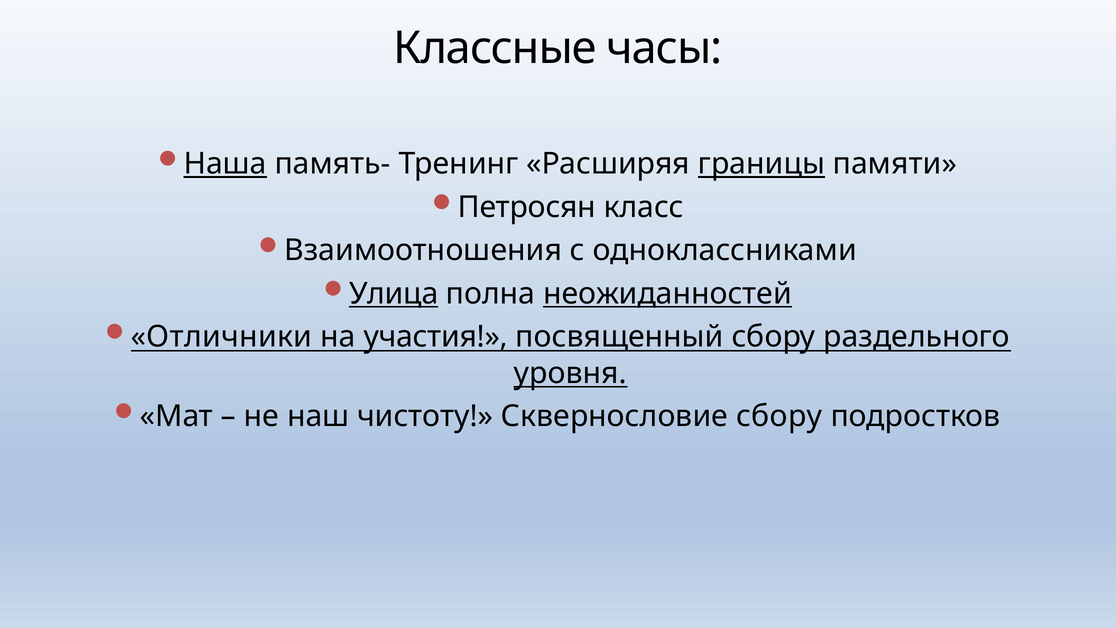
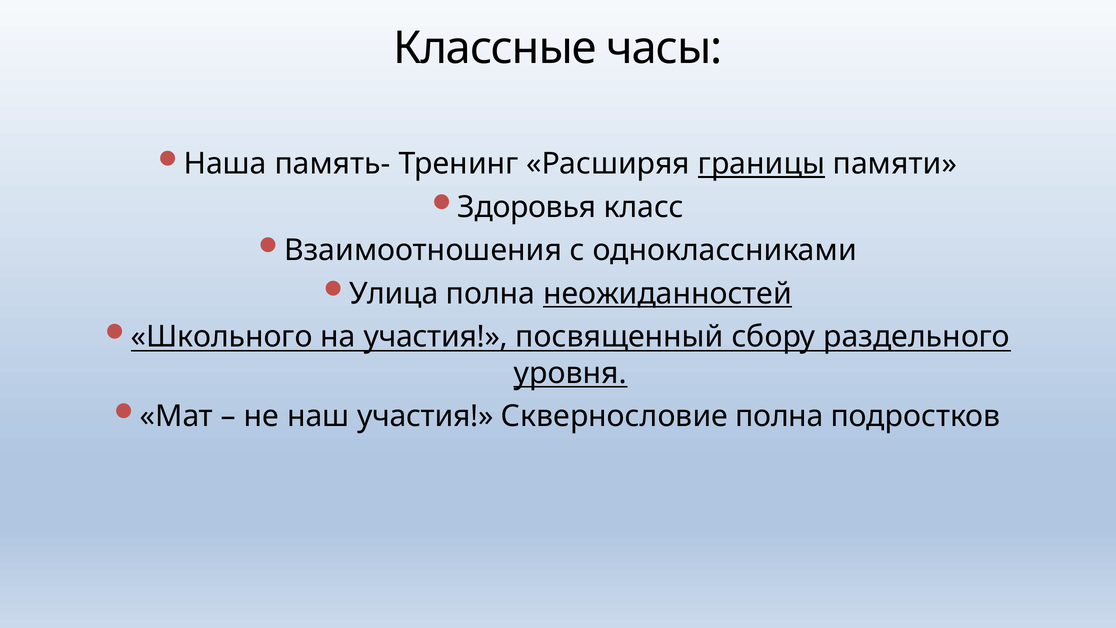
Наша underline: present -> none (225, 164)
Петросян: Петросян -> Здоровья (527, 207)
Улица underline: present -> none (394, 294)
Отличники: Отличники -> Школьного (222, 337)
наш чистоту: чистоту -> участия (425, 416)
Сквернословие сбору: сбору -> полна (779, 416)
